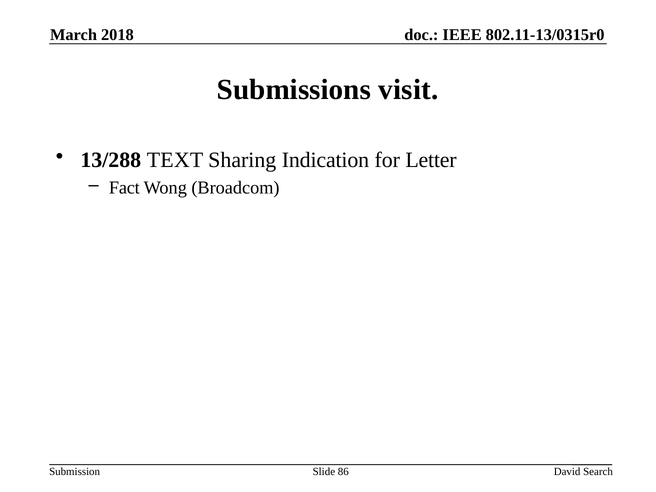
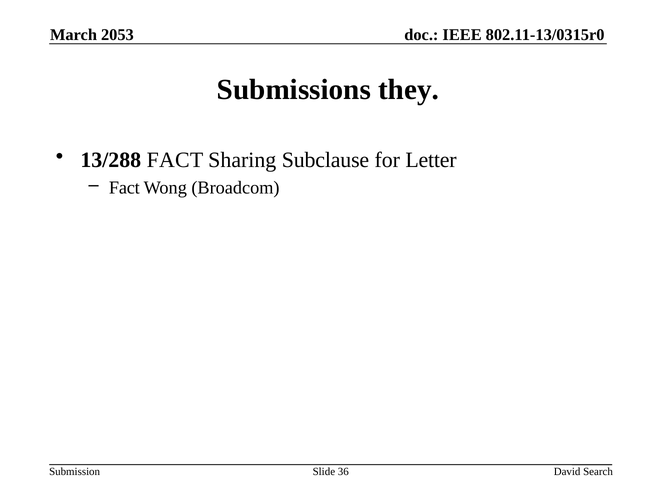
2018: 2018 -> 2053 (117, 35)
visit: visit -> they (409, 89)
13/288 TEXT: TEXT -> FACT (175, 160)
Indication: Indication -> Subclause (325, 160)
86: 86 -> 36 (343, 472)
